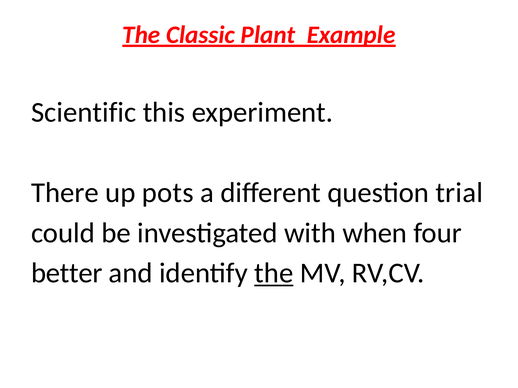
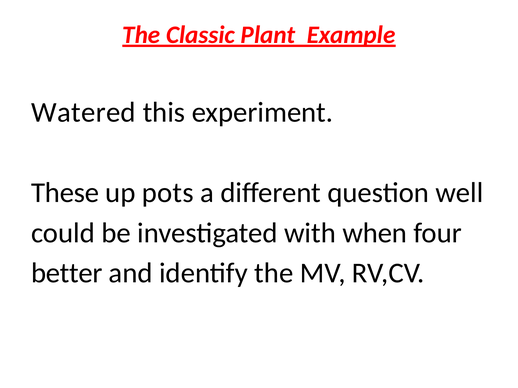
Scientific: Scientific -> Watered (84, 112)
There: There -> These (65, 193)
trial: trial -> well (459, 193)
the underline: present -> none (274, 274)
